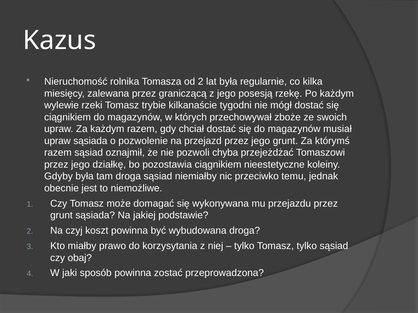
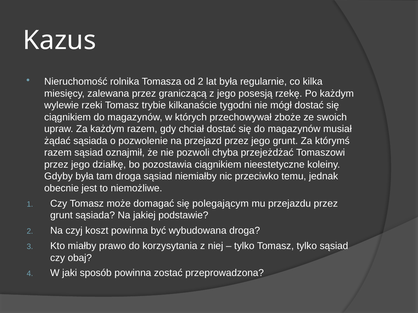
upraw: upraw -> żądać (57, 141)
wykonywana: wykonywana -> polegającym (221, 204)
